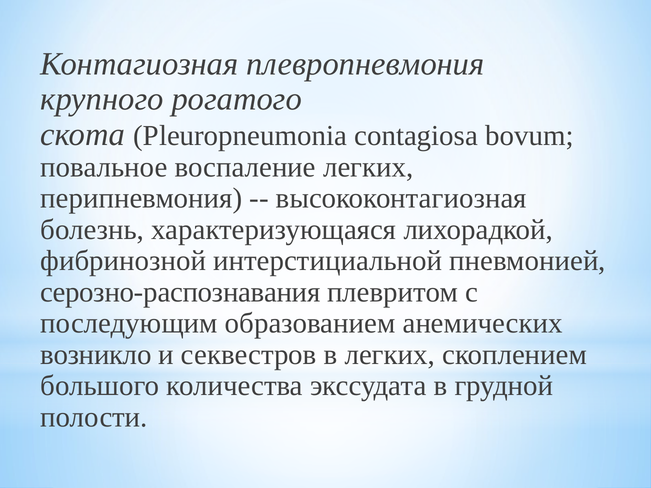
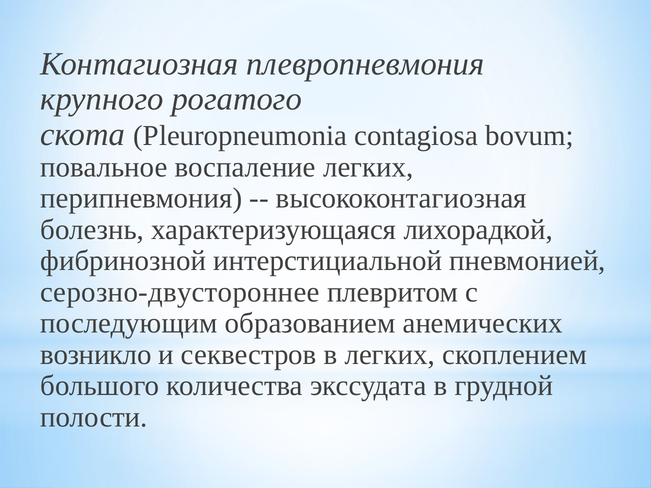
серозно-распознавания: серозно-распознавания -> серозно-двустороннее (180, 292)
